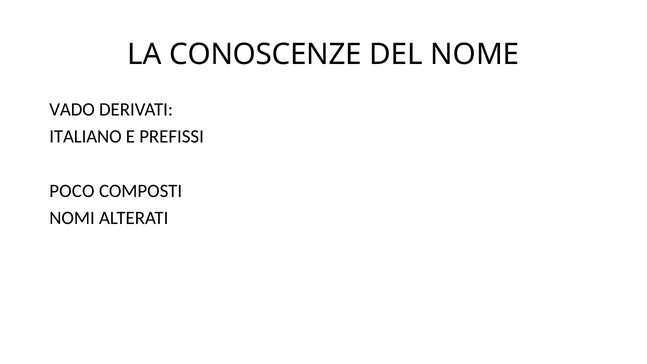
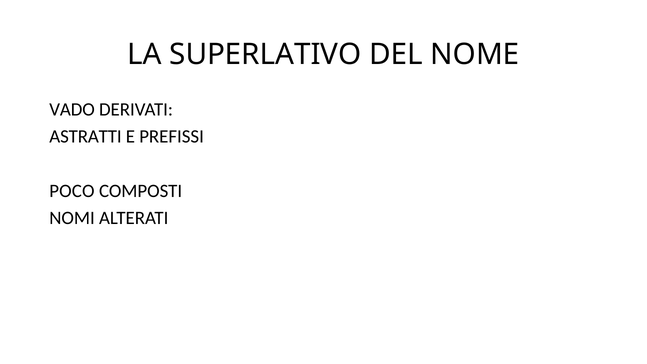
CONOSCENZE: CONOSCENZE -> SUPERLATIVO (265, 54)
ITALIANO: ITALIANO -> ASTRATTI (85, 137)
